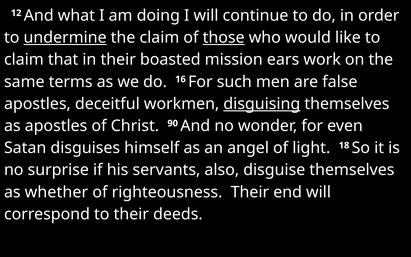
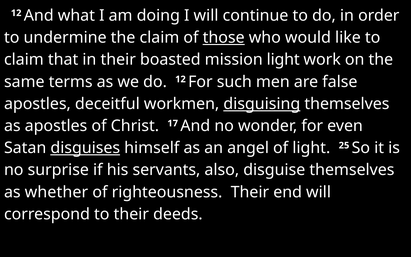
undermine underline: present -> none (65, 38)
mission ears: ears -> light (283, 60)
do 16: 16 -> 12 (180, 79)
90: 90 -> 17 (173, 123)
disguises underline: none -> present (85, 148)
18: 18 -> 25 (344, 145)
